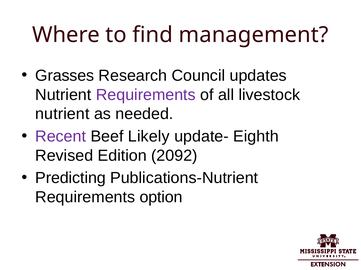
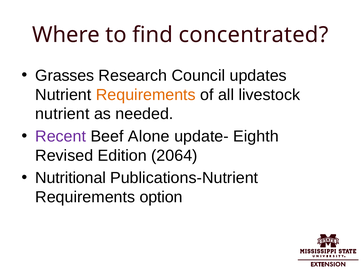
management: management -> concentrated (254, 35)
Requirements colour: purple -> orange (146, 95)
Likely: Likely -> Alone (149, 137)
2092: 2092 -> 2064 (174, 156)
Predicting: Predicting -> Nutritional (71, 178)
